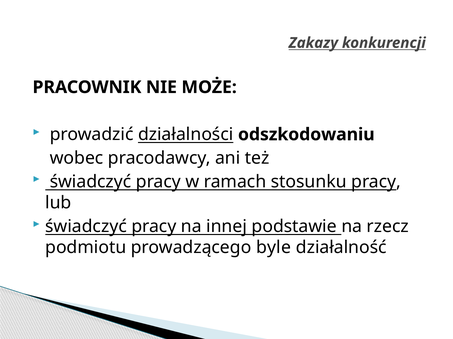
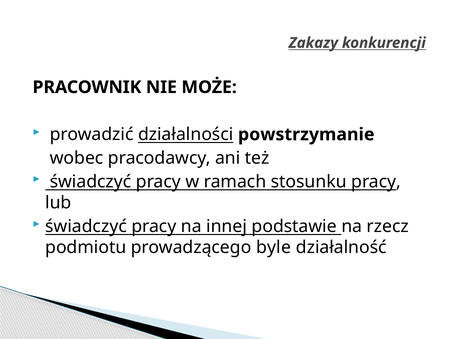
odszkodowaniu: odszkodowaniu -> powstrzymanie (306, 135)
